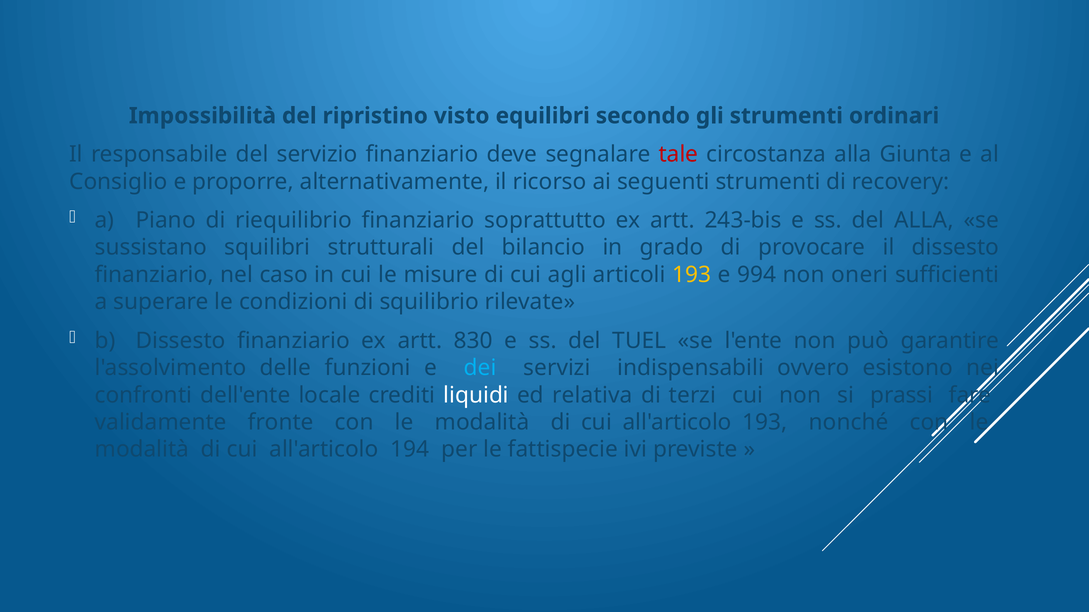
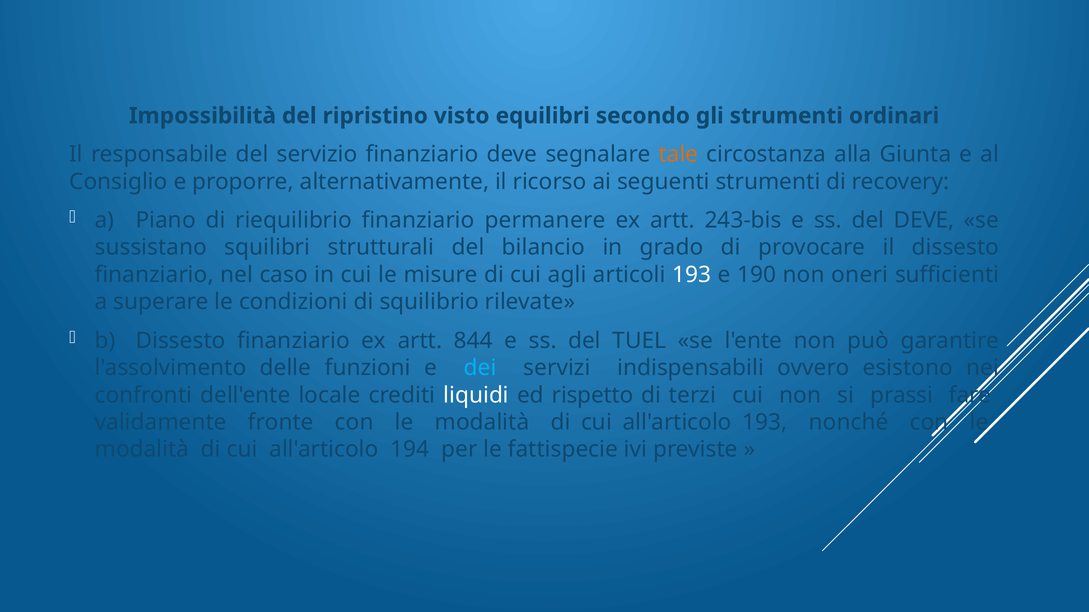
tale colour: red -> orange (678, 155)
soprattutto: soprattutto -> permanere (545, 220)
del ALLA: ALLA -> DEVE (924, 220)
193 colour: yellow -> white (692, 275)
994: 994 -> 190 (757, 275)
830: 830 -> 844 (473, 341)
relativa: relativa -> rispetto (593, 395)
